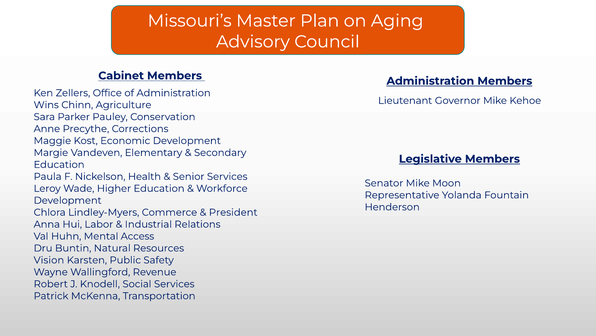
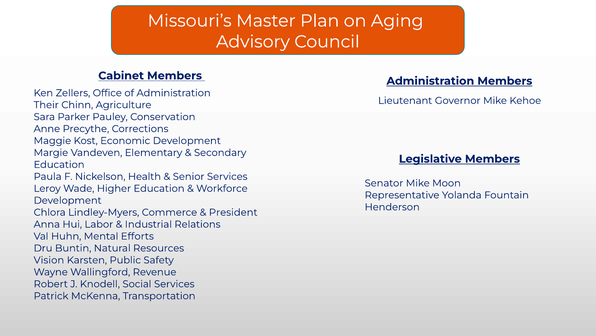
Wins: Wins -> Their (46, 105)
Access: Access -> Efforts (137, 236)
